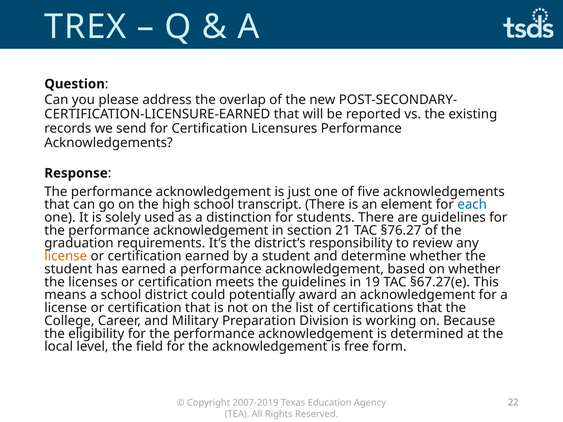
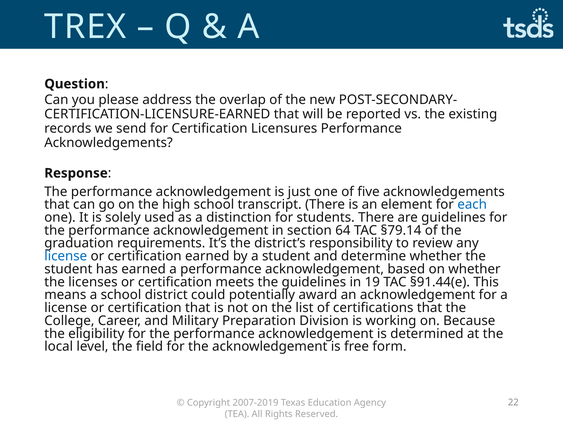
21: 21 -> 64 (343, 230)
§76.27: §76.27 -> §79.14 (401, 230)
license colour: orange -> blue (66, 256)
§67.27(e: §67.27(e -> §91.44(e (440, 282)
